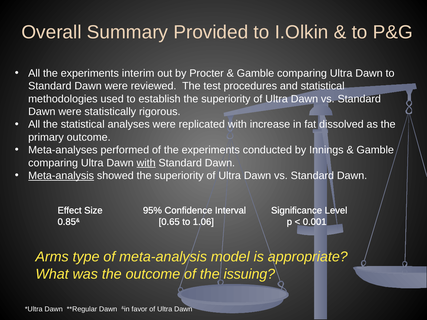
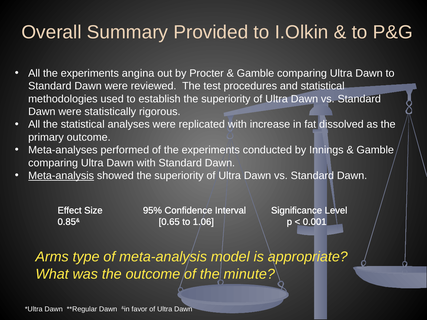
interim: interim -> angina (138, 73)
with underline: present -> none (146, 163)
issuing: issuing -> minute (249, 274)
